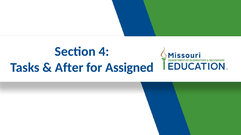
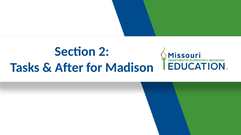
4: 4 -> 2 (104, 52)
Assigned: Assigned -> Madison (129, 68)
